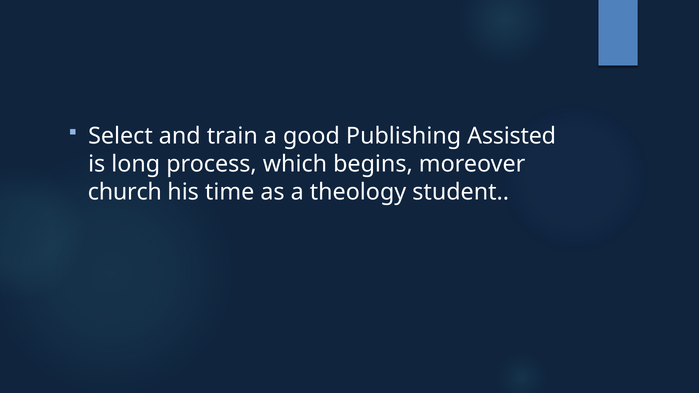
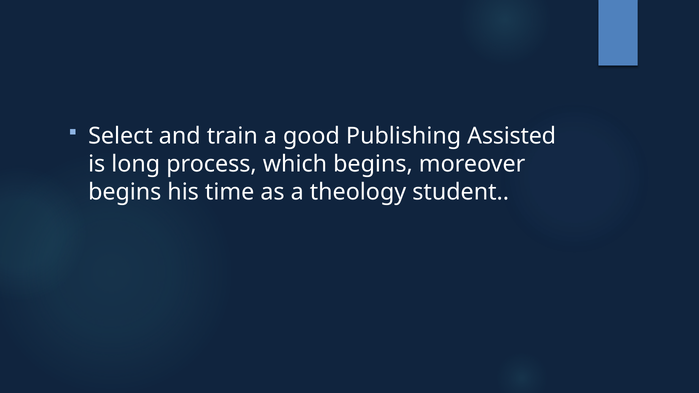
church: church -> begins (125, 192)
